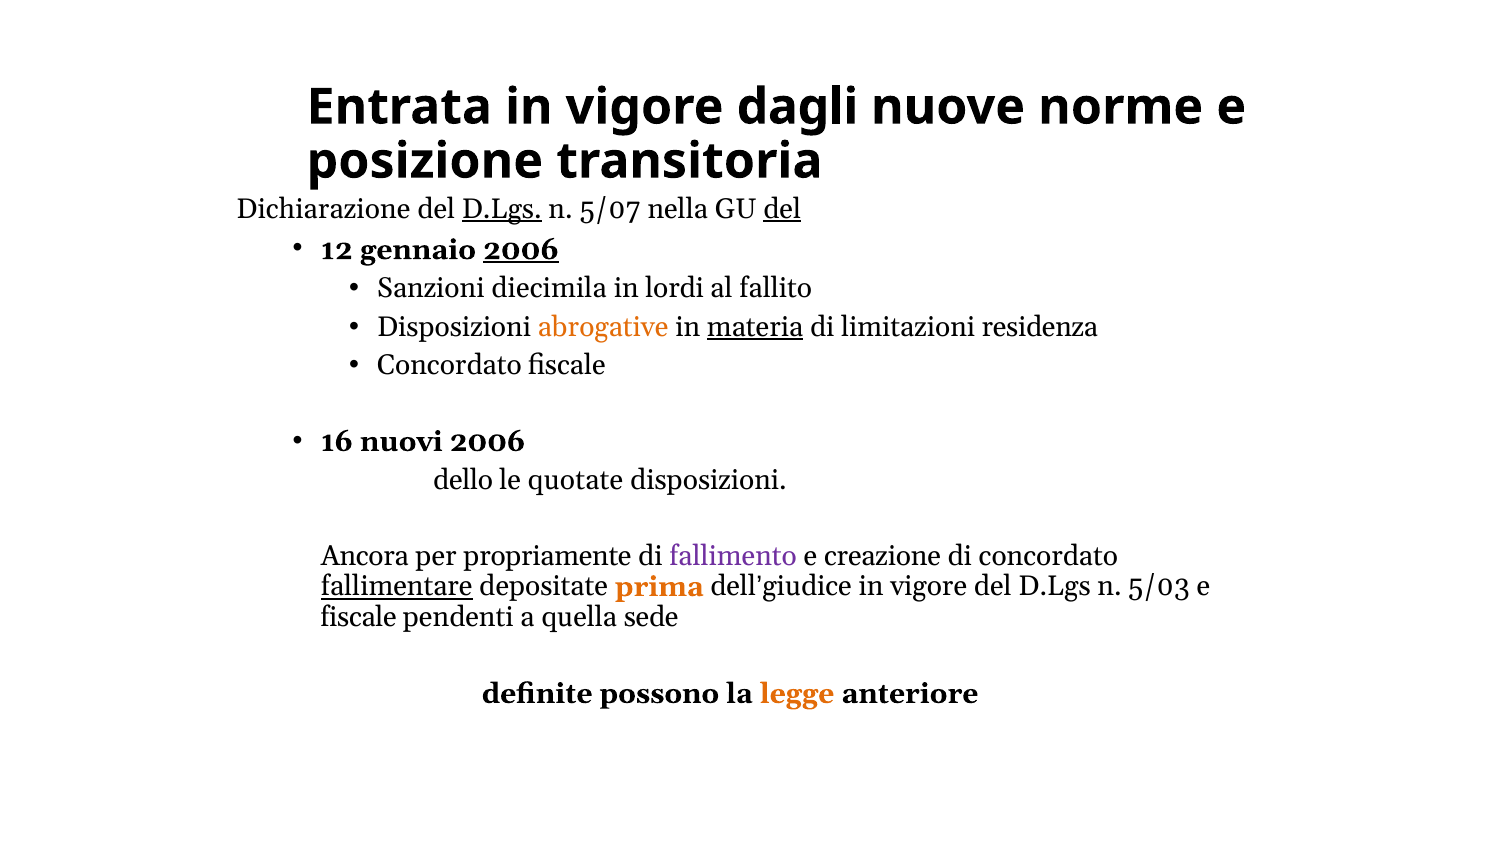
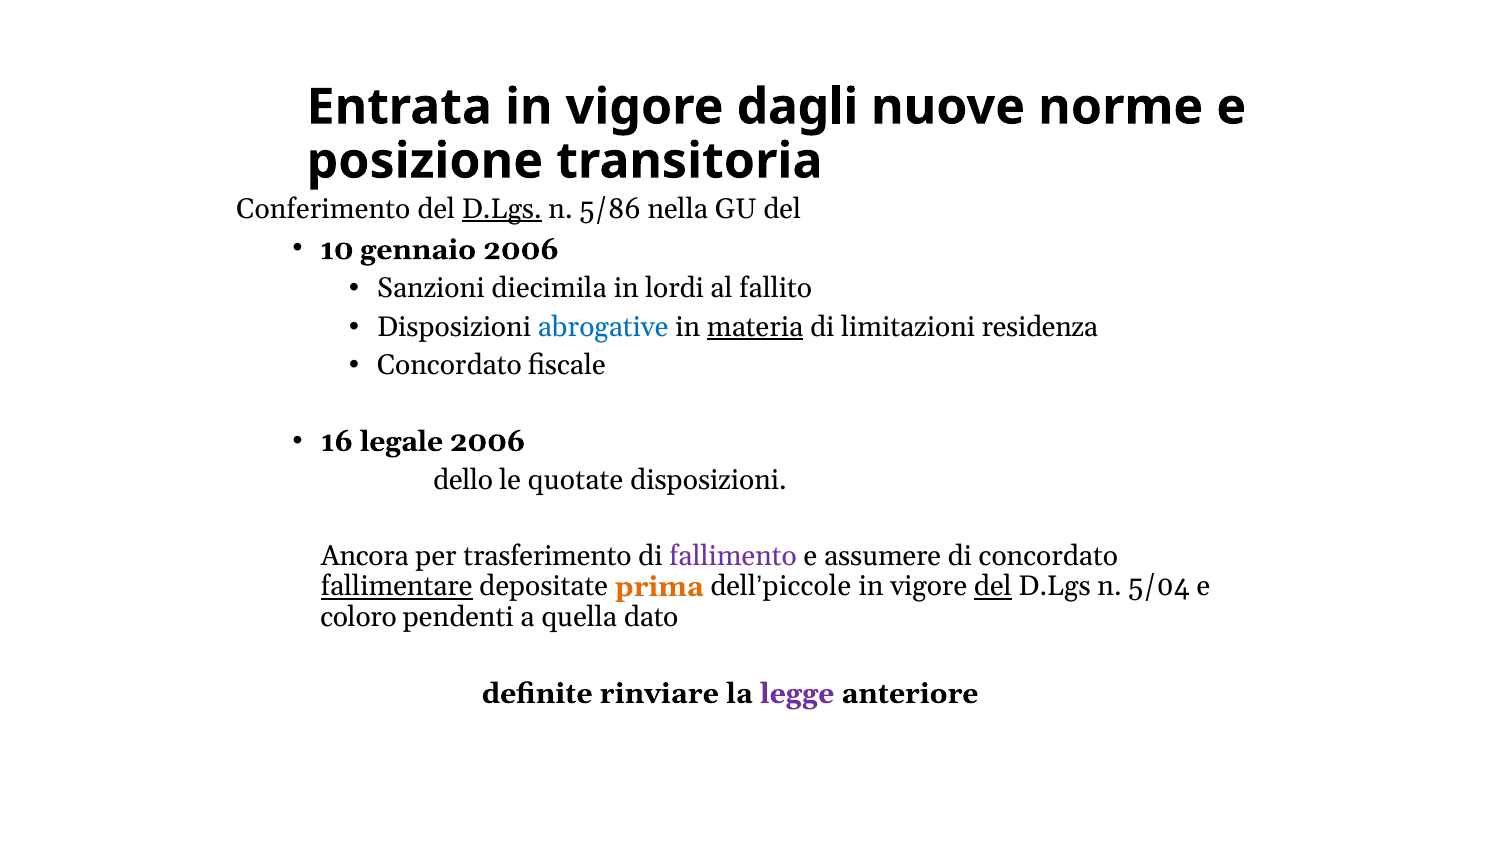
Dichiarazione: Dichiarazione -> Conferimento (323, 209)
5/07: 5/07 -> 5/86 (610, 209)
del underline: present -> none (782, 209)
12: 12 -> 10 (337, 250)
2006 underline: present -> none (521, 250)
abrogative colour: orange -> blue (603, 327)
nuovi: nuovi -> legale (401, 442)
propriamente: propriamente -> trasferimento (547, 557)
creazione: creazione -> assumere (883, 557)
giudice: giudice -> piccole (807, 587)
del underline: none -> present (993, 587)
5/03: 5/03 -> 5/04 (1159, 587)
fiscale: fiscale -> coloro (359, 617)
sede: sede -> dato (651, 617)
possono: possono -> rinviare (659, 694)
legge colour: orange -> purple (797, 694)
